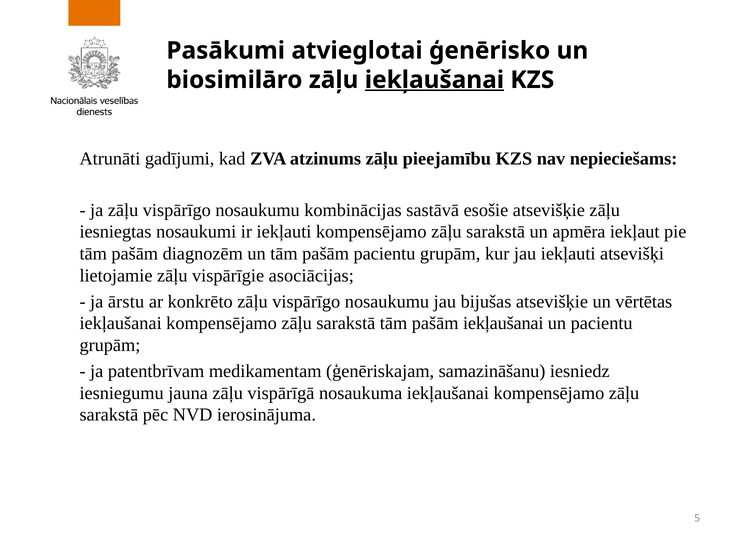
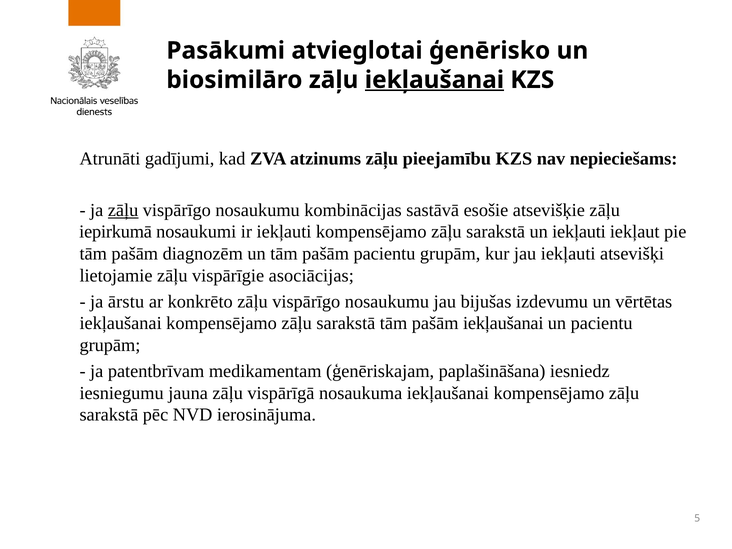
zāļu underline: none -> present (123, 210)
iesniegtas: iesniegtas -> iepirkumā (116, 232)
un apmēra: apmēra -> iekļauti (579, 232)
bijušas atsevišķie: atsevišķie -> izdevumu (552, 301)
samazināšanu: samazināšanu -> paplašināšana (492, 371)
